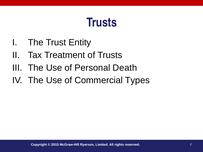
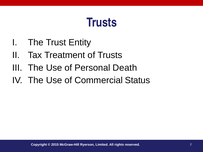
Types: Types -> Status (137, 80)
